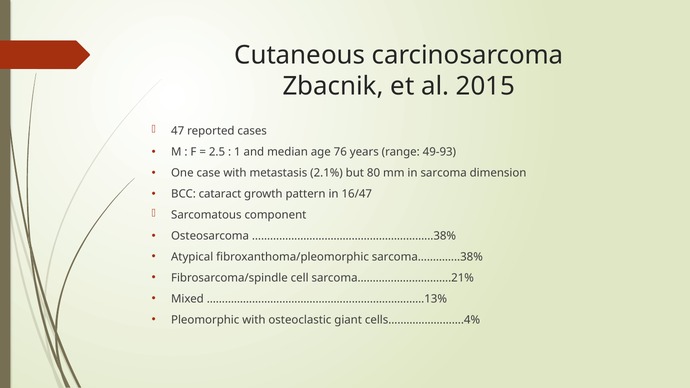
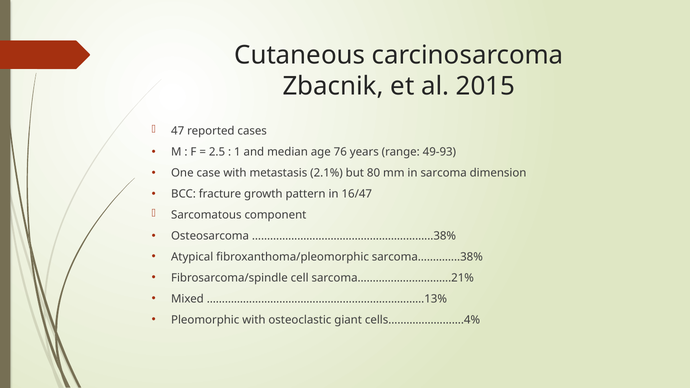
cataract: cataract -> fracture (220, 194)
